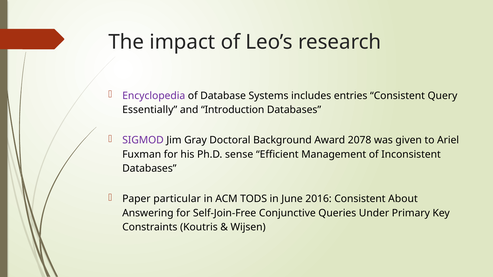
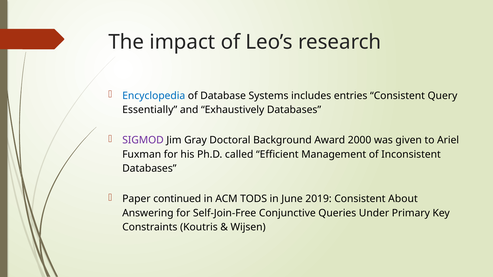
Encyclopedia colour: purple -> blue (154, 96)
Introduction: Introduction -> Exhaustively (233, 110)
2078: 2078 -> 2000 (360, 140)
sense: sense -> called (239, 154)
particular: particular -> continued (177, 199)
2016: 2016 -> 2019 (319, 199)
